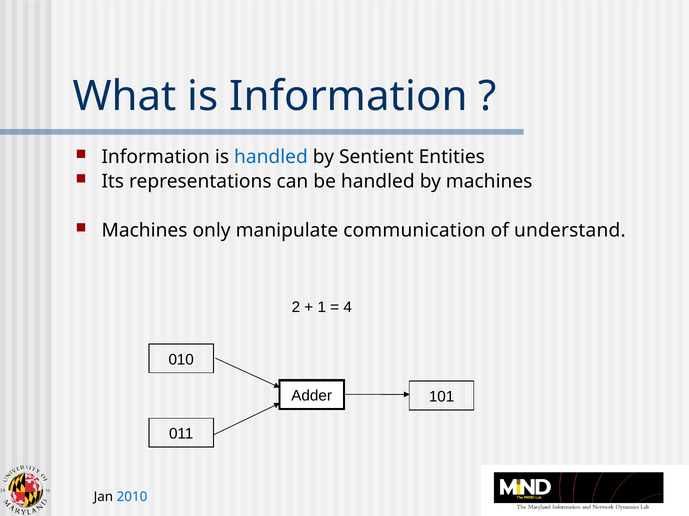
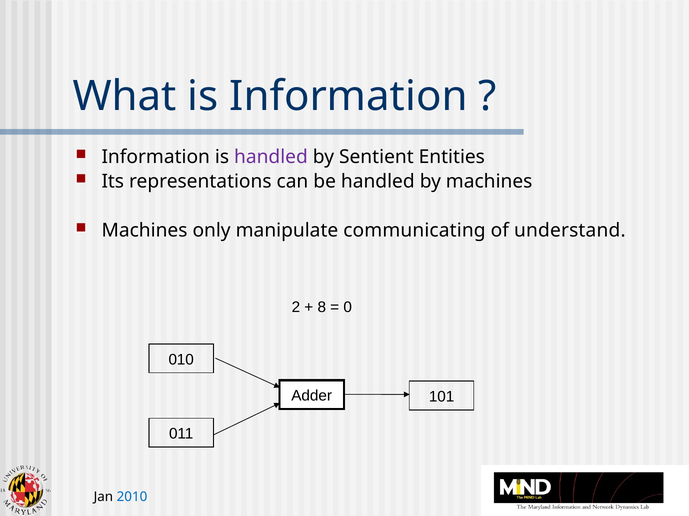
handled colour: blue -> purple (271, 157)
communication: communication -> communicating (414, 231)
1: 1 -> 8 (322, 308)
4: 4 -> 0 (348, 308)
